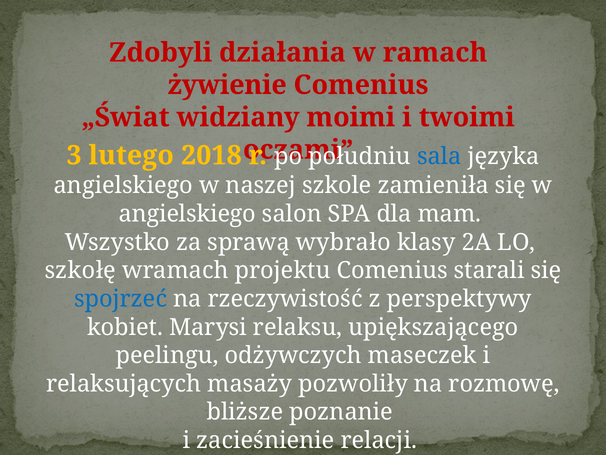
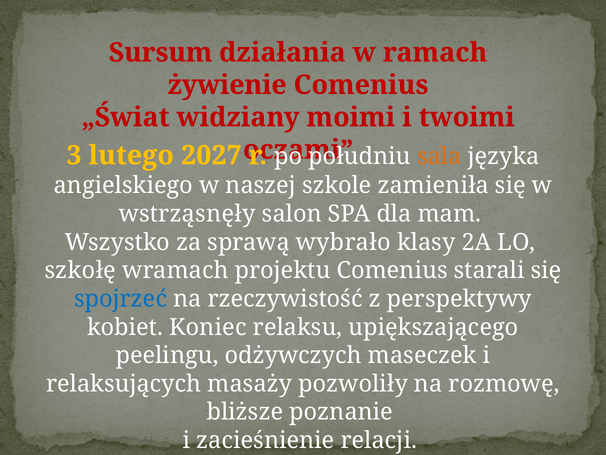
Zdobyli: Zdobyli -> Sursum (161, 53)
2018: 2018 -> 2027 (211, 155)
sala colour: blue -> orange (439, 156)
angielskiego: angielskiego -> wstrząsnęły (187, 214)
Marysi: Marysi -> Koniec (208, 327)
